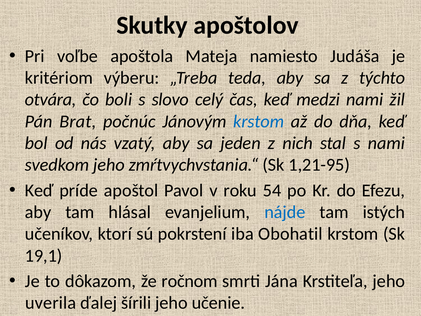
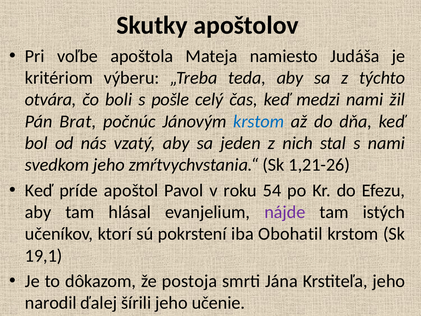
slovo: slovo -> pošle (170, 100)
1,21-95: 1,21-95 -> 1,21-26 (319, 165)
nájde colour: blue -> purple (285, 212)
ročnom: ročnom -> postoja (190, 281)
uverila: uverila -> narodil (51, 303)
